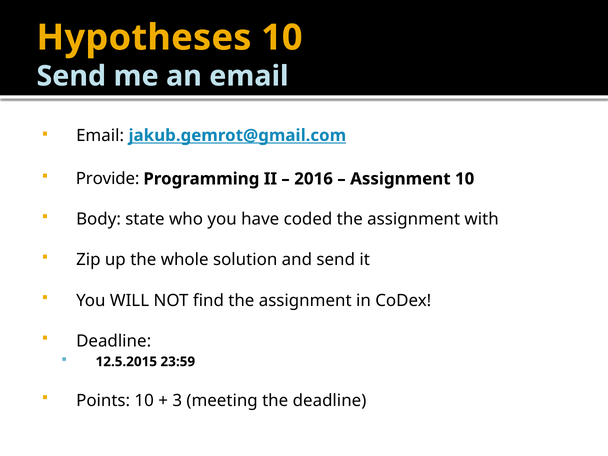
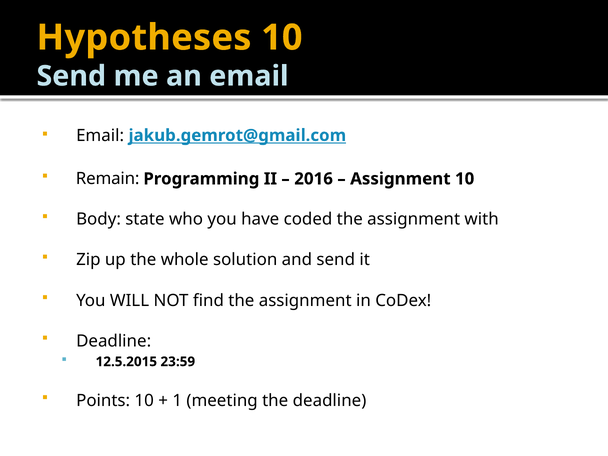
Provide: Provide -> Remain (108, 179)
3: 3 -> 1 (177, 400)
